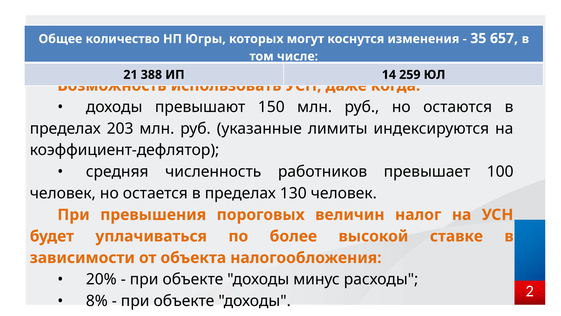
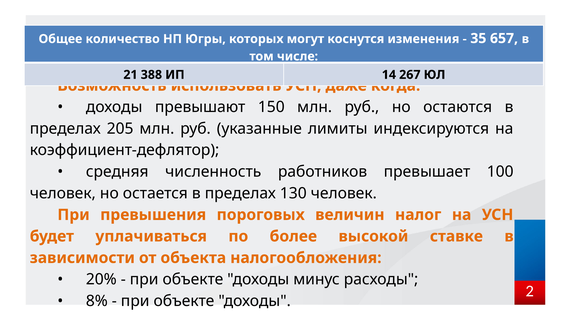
259: 259 -> 267 (410, 75)
203: 203 -> 205 (120, 128)
